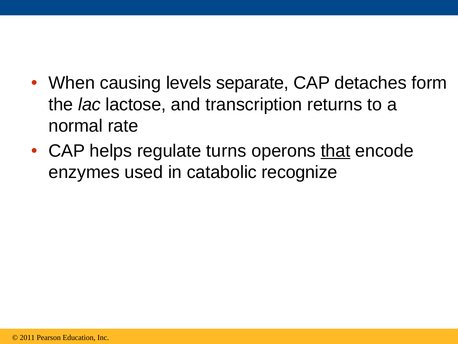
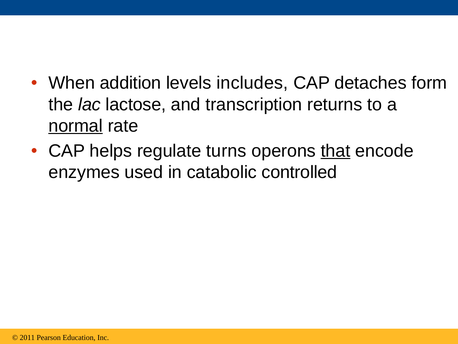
causing: causing -> addition (131, 83)
separate: separate -> includes (252, 83)
normal underline: none -> present (76, 126)
recognize: recognize -> controlled (299, 172)
